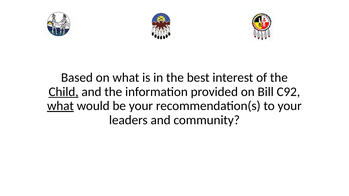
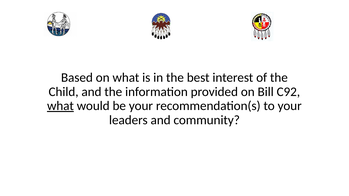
Child underline: present -> none (64, 92)
